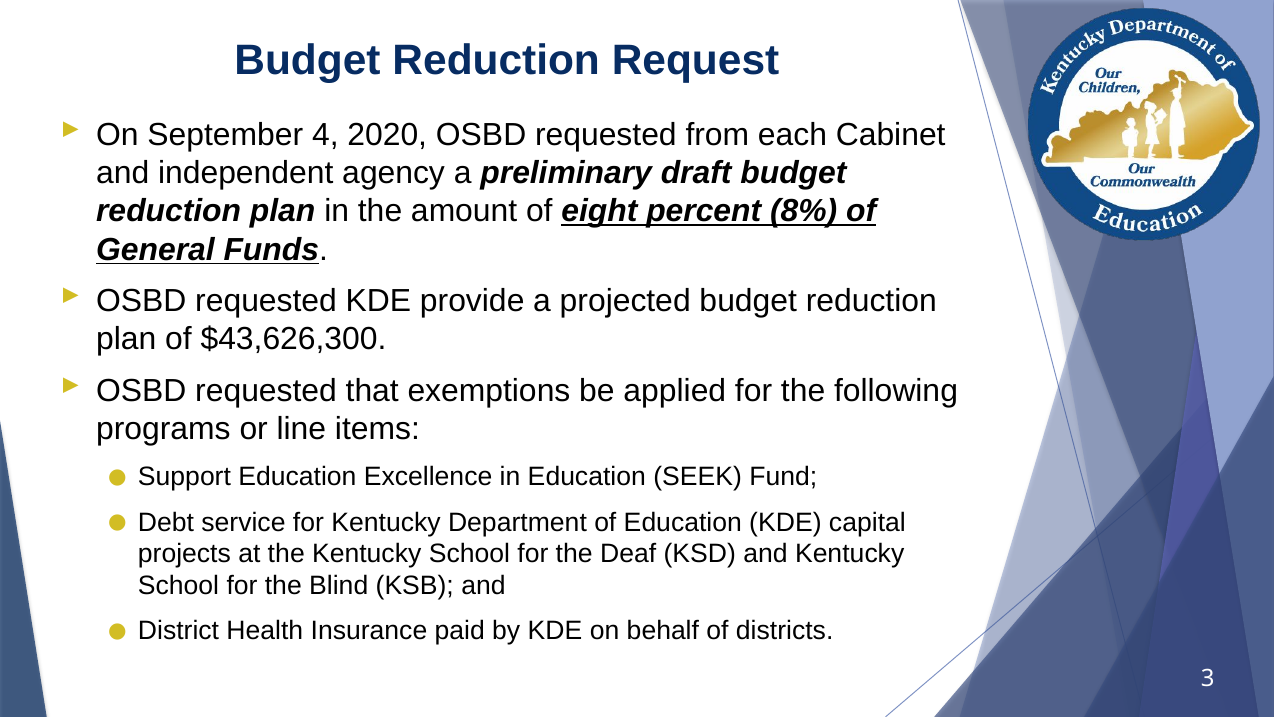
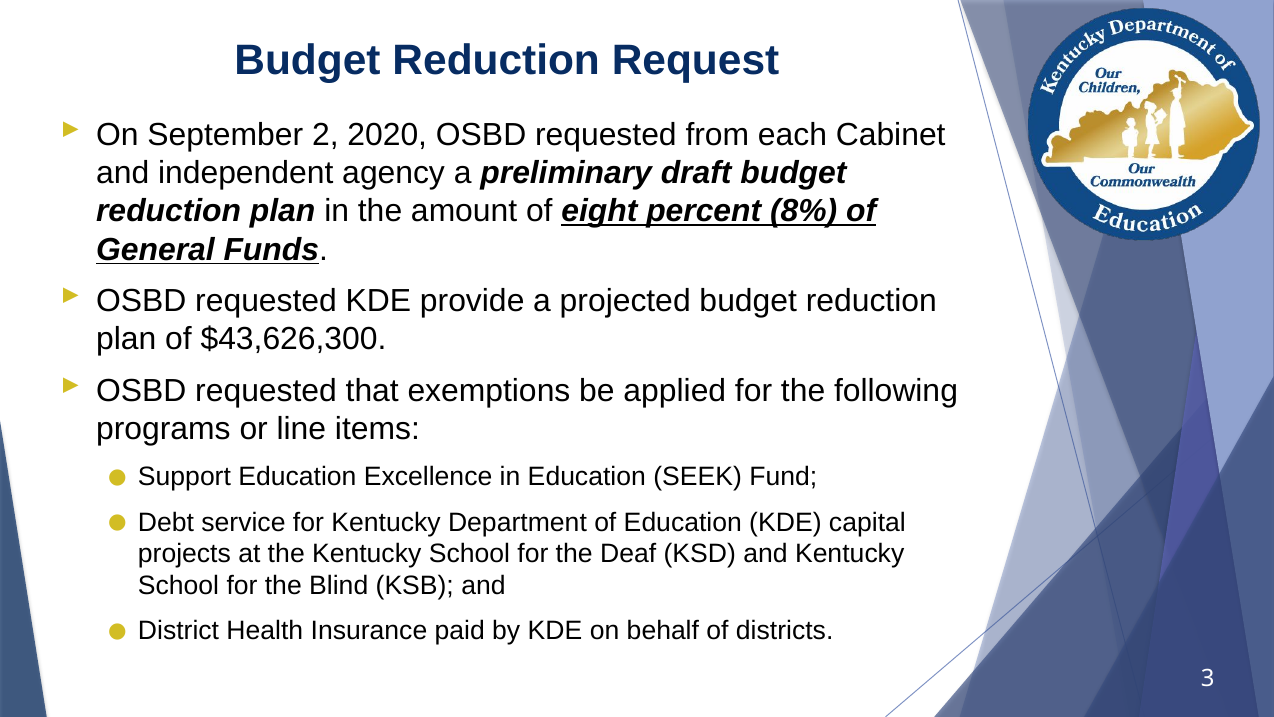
4: 4 -> 2 (325, 135)
